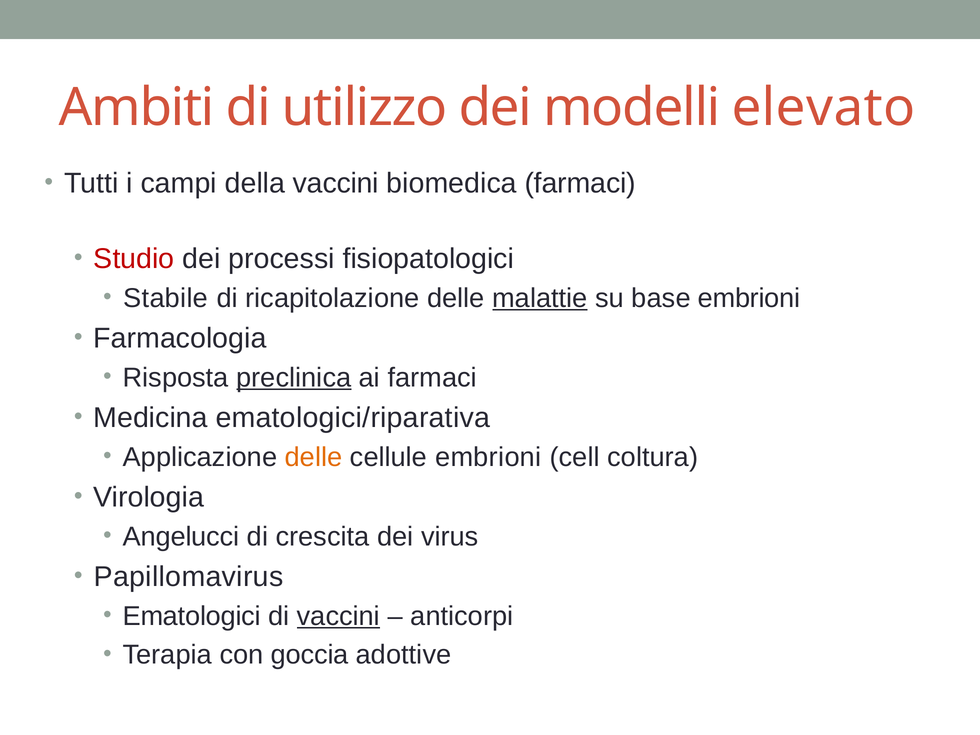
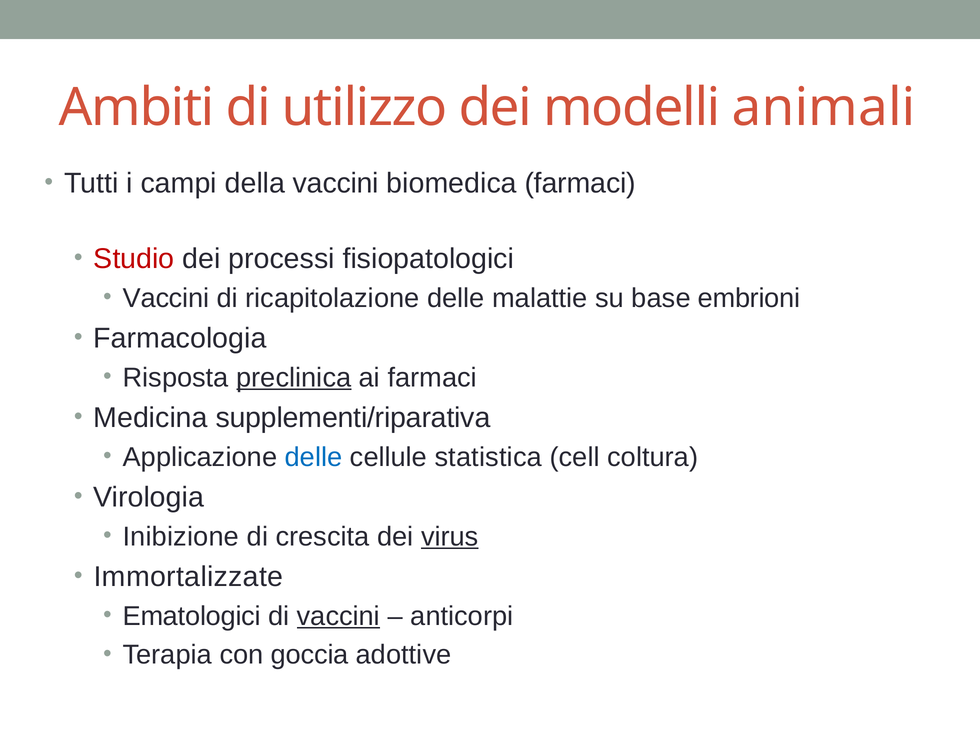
elevato: elevato -> animali (824, 108)
Stabile: Stabile -> Vaccini (166, 298)
malattie underline: present -> none (540, 298)
ematologici/riparativa: ematologici/riparativa -> supplementi/riparativa (353, 418)
delle colour: orange -> blue (314, 457)
cellule embrioni: embrioni -> statistica (488, 457)
Angelucci: Angelucci -> Inibizione (181, 537)
virus underline: none -> present (450, 537)
Papillomavirus: Papillomavirus -> Immortalizzate (189, 577)
